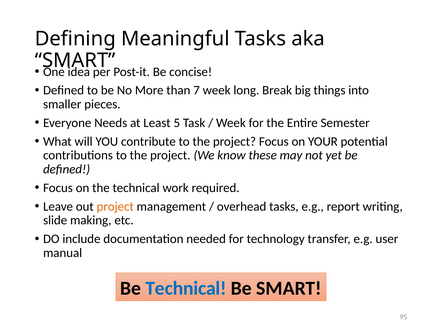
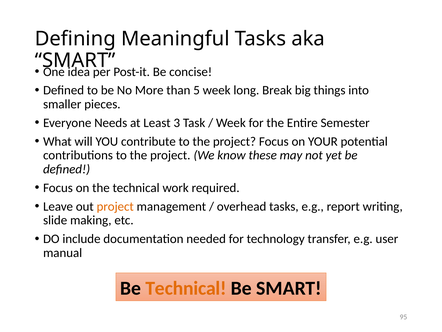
7: 7 -> 5 (197, 90)
5: 5 -> 3 (177, 123)
Technical colour: blue -> orange (186, 288)
